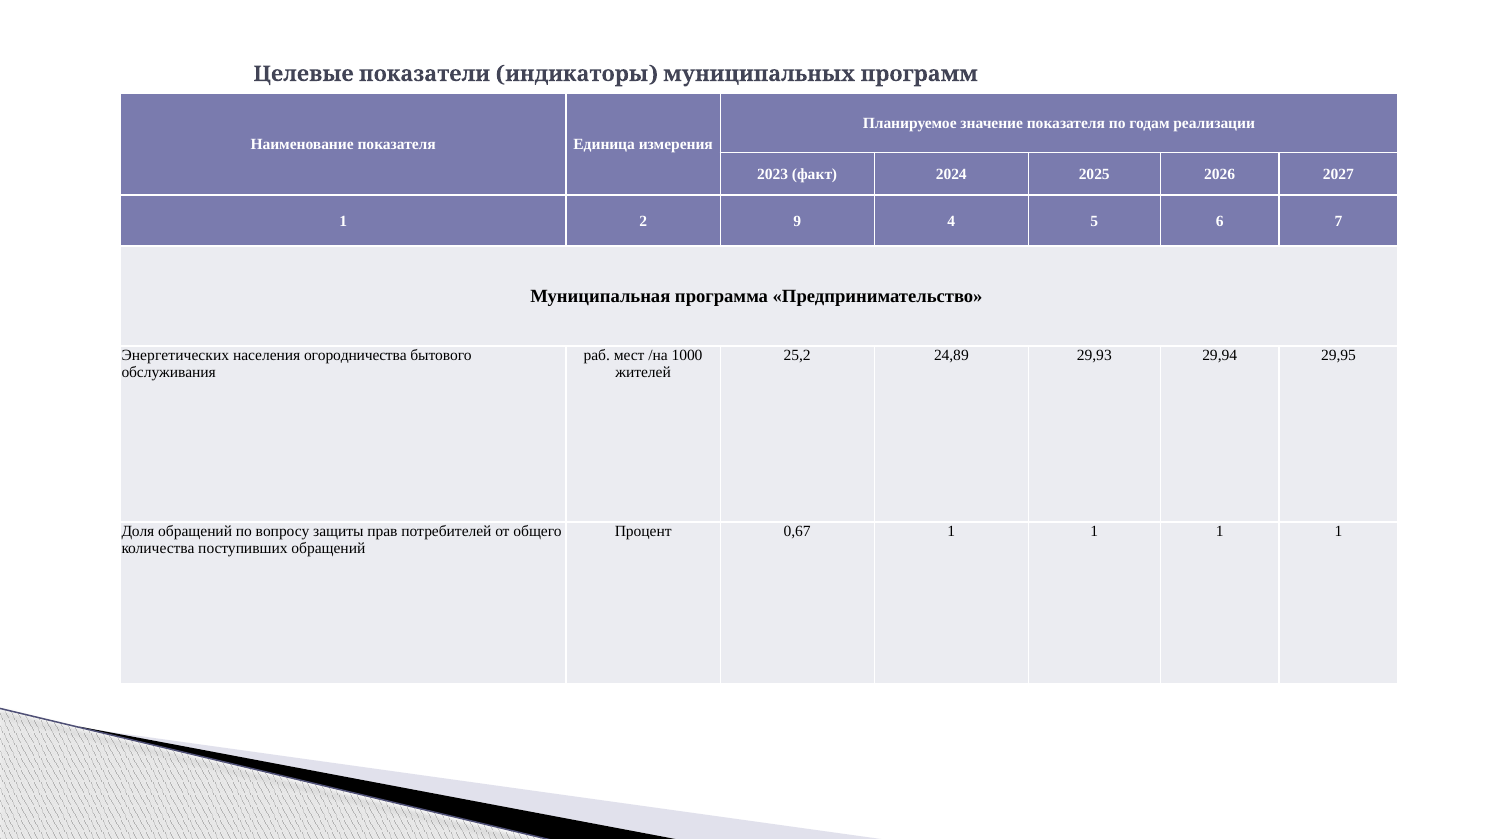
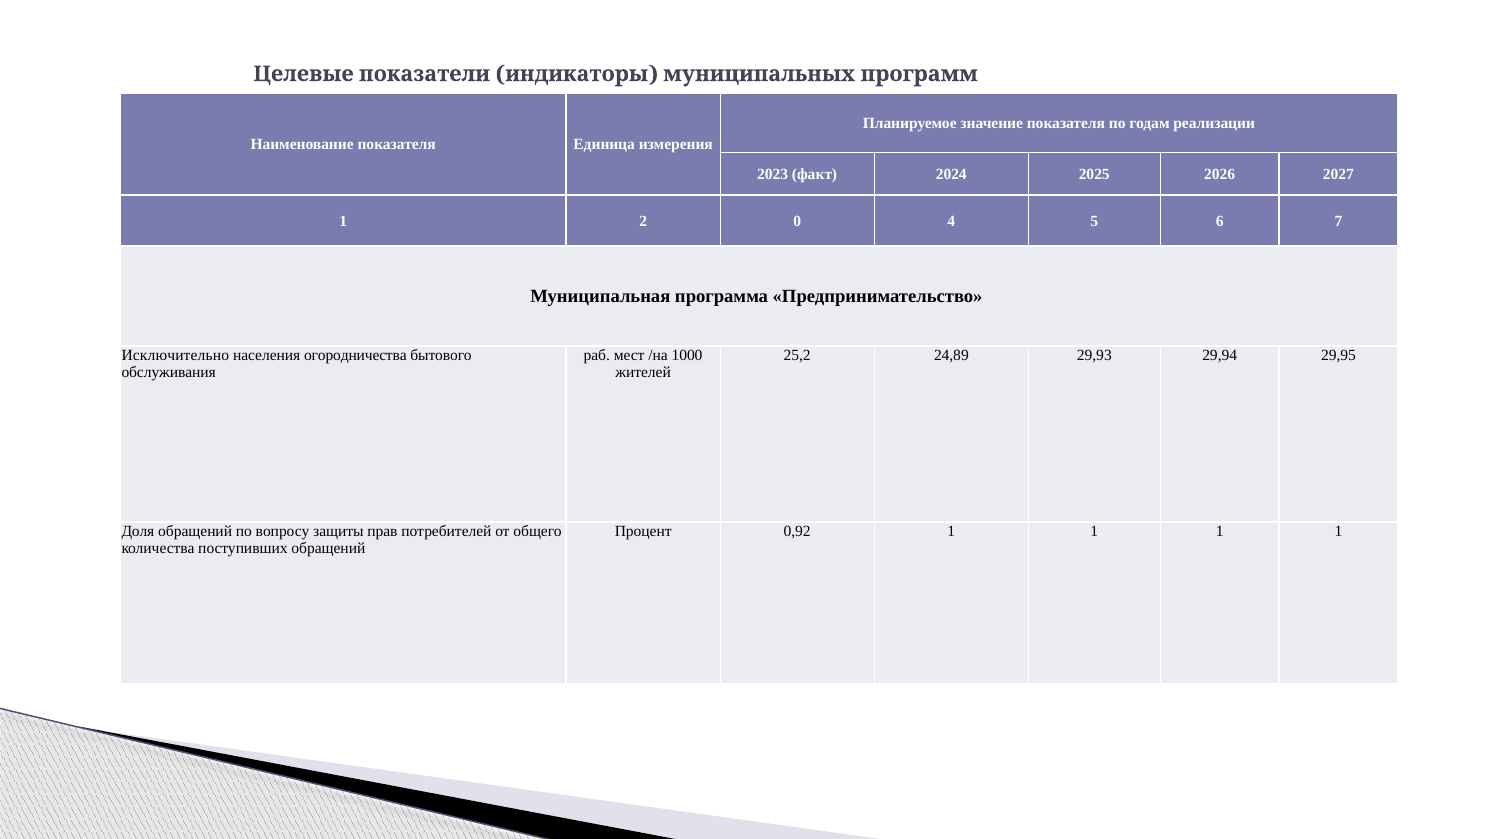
9: 9 -> 0 (797, 221)
Энергетических: Энергетических -> Исключительно (175, 356)
0,67: 0,67 -> 0,92 (797, 532)
